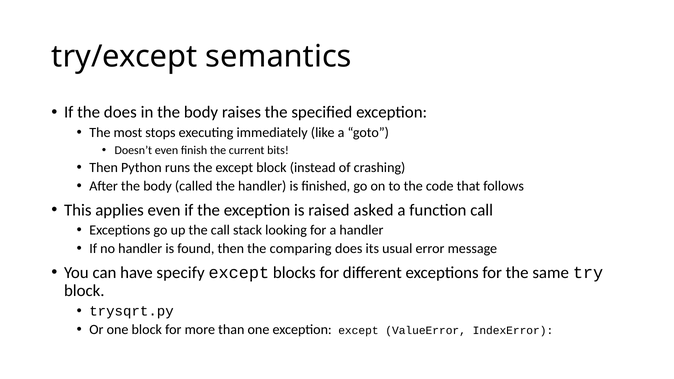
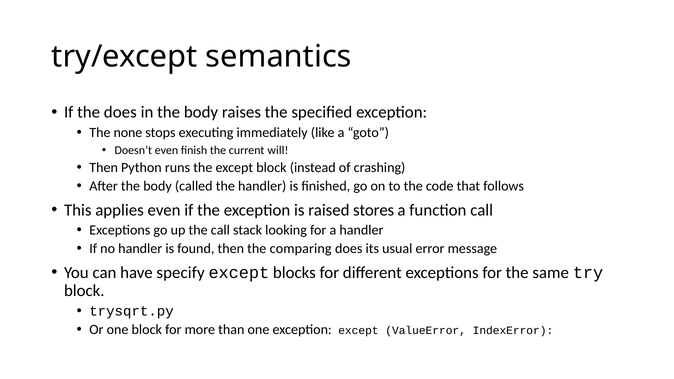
most: most -> none (128, 133)
bits: bits -> will (278, 150)
asked: asked -> stores (374, 210)
